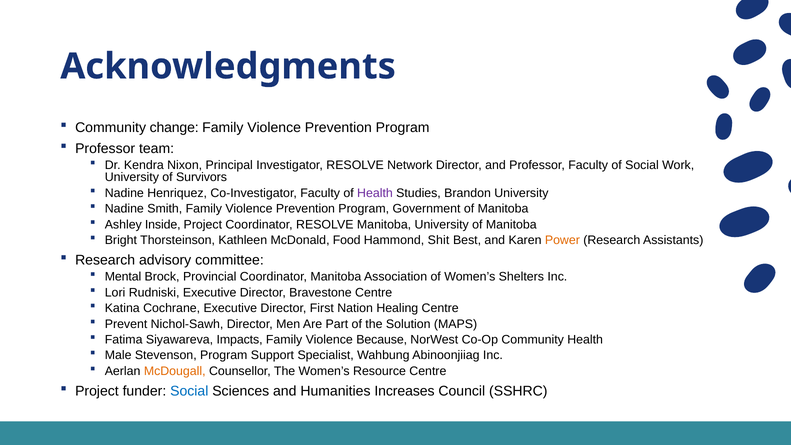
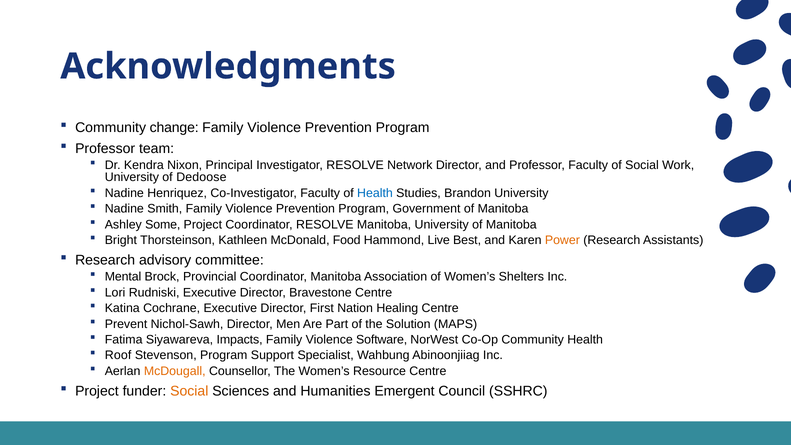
Survivors: Survivors -> Dedoose (201, 177)
Health colour: purple -> blue (375, 193)
Inside: Inside -> Some (163, 224)
Shit: Shit -> Live (439, 240)
Because: Because -> Software (382, 340)
Male: Male -> Roof (118, 355)
Social colour: blue -> orange (189, 391)
Increases: Increases -> Emergent (404, 391)
